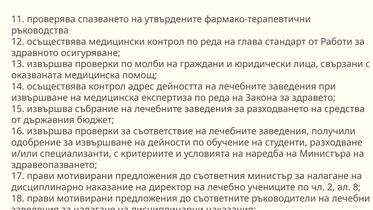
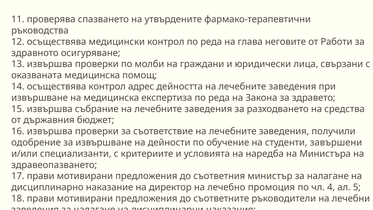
стандарт: стандарт -> неговите (285, 42)
разходване: разходване -> завършени (336, 142)
учениците: учениците -> промоция (271, 187)
2: 2 -> 4 (331, 187)
8: 8 -> 5 (357, 187)
